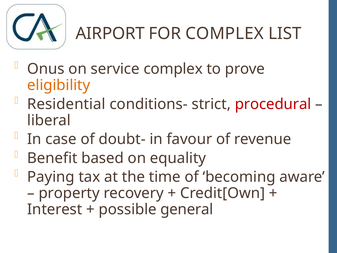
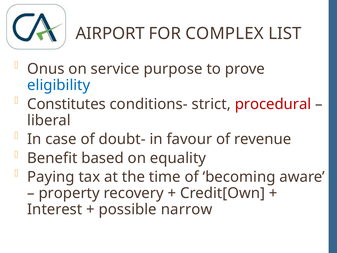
service complex: complex -> purpose (173, 69)
eligibility colour: orange -> blue (59, 85)
Residential: Residential -> Constitutes (66, 104)
general: general -> narrow (187, 209)
